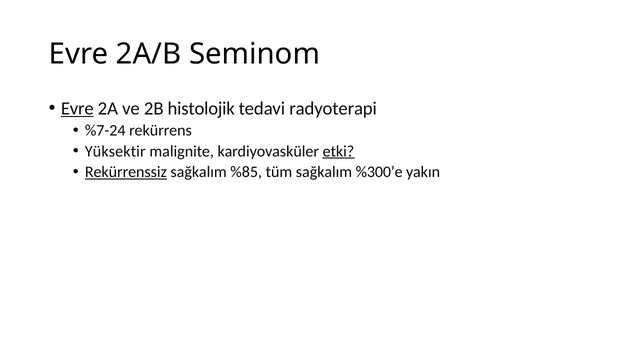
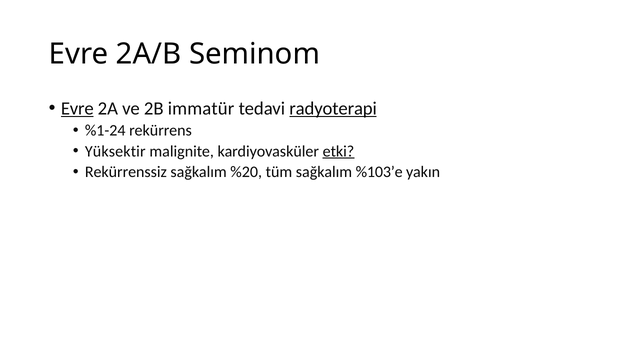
histolojik: histolojik -> immatür (201, 108)
radyoterapi underline: none -> present (333, 108)
%7-24: %7-24 -> %1-24 (105, 130)
Rekürrenssiz underline: present -> none (126, 172)
%85: %85 -> %20 (246, 172)
%300’e: %300’e -> %103’e (379, 172)
